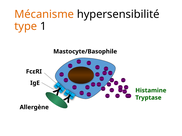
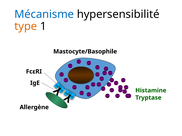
Mécanisme colour: orange -> blue (44, 14)
